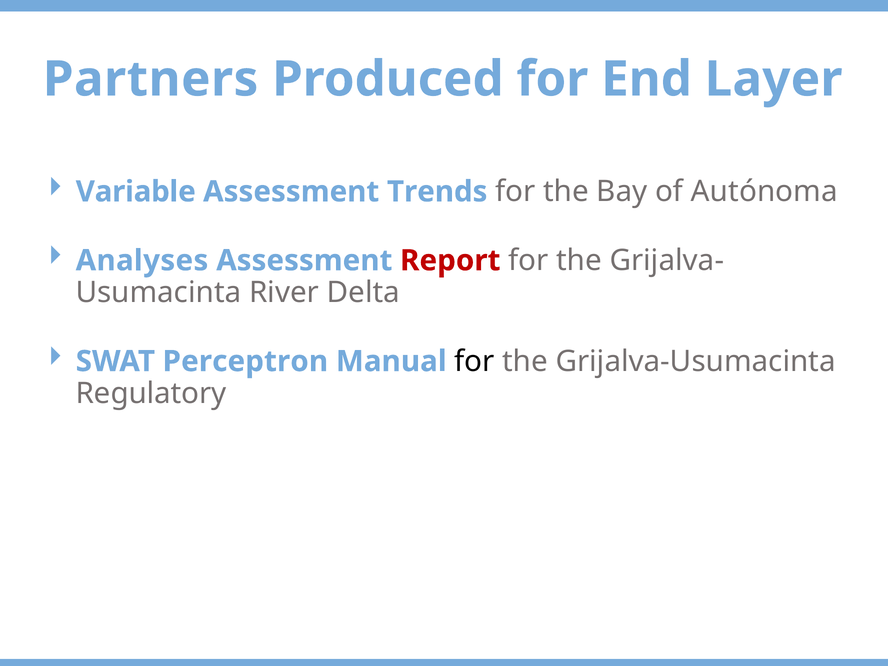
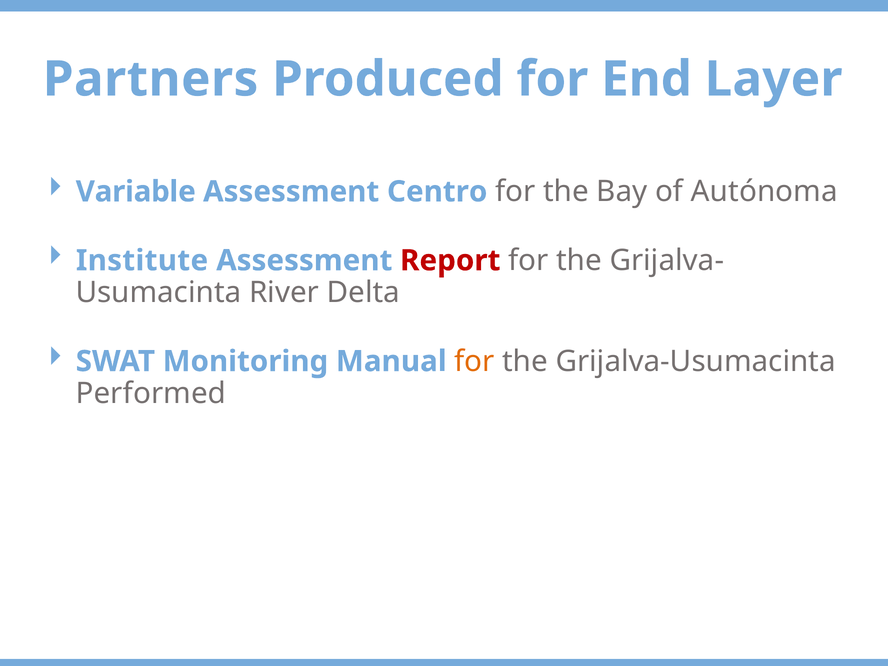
Trends: Trends -> Centro (437, 192)
Analyses: Analyses -> Institute (142, 261)
Perceptron: Perceptron -> Monitoring (245, 361)
for colour: black -> orange (474, 361)
Regulatory: Regulatory -> Performed (151, 393)
